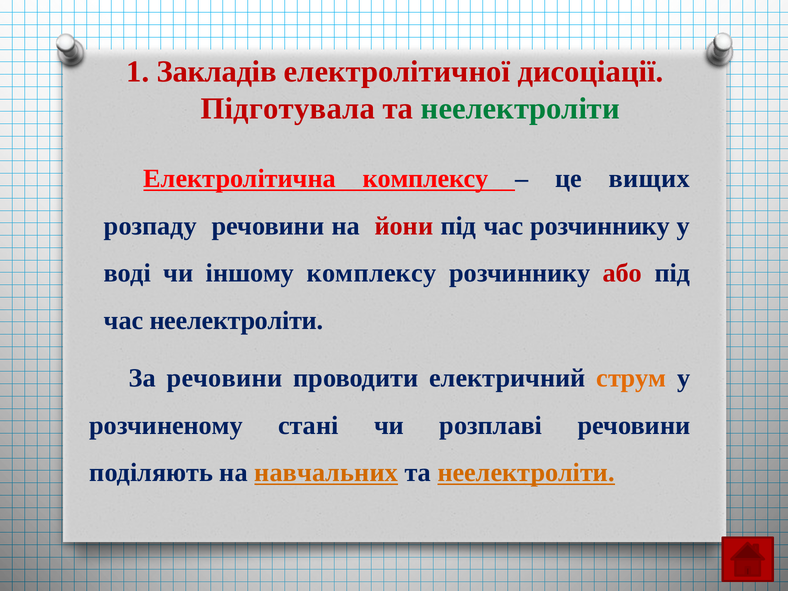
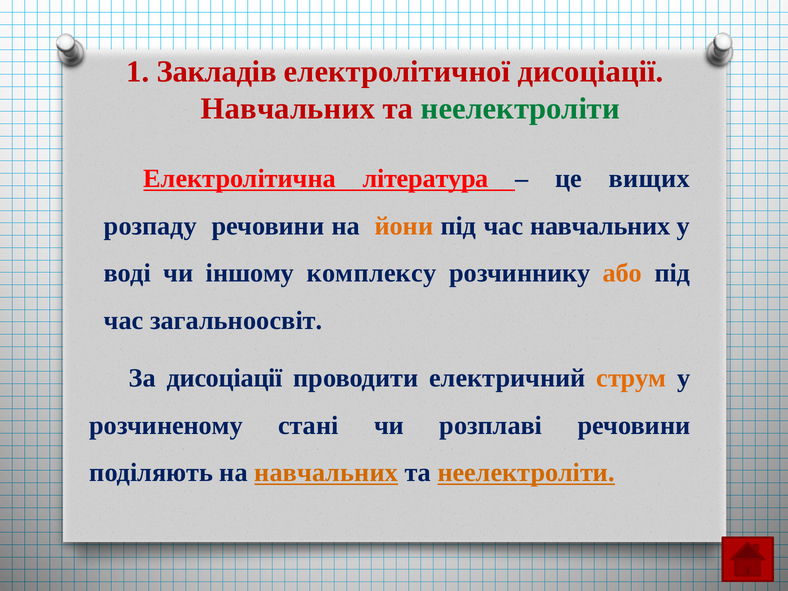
Підготувала: Підготувала -> Навчальних (288, 109)
Електролітична комплексу: комплексу -> література (426, 179)
йони colour: red -> orange (404, 226)
час розчиннику: розчиннику -> навчальних (600, 226)
або colour: red -> orange (623, 273)
час неелектроліти: неелектроліти -> загальноосвіт (236, 321)
За речовини: речовини -> дисоціації (225, 378)
